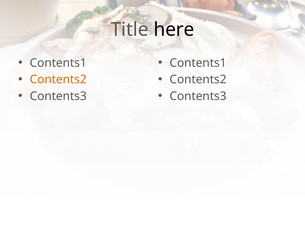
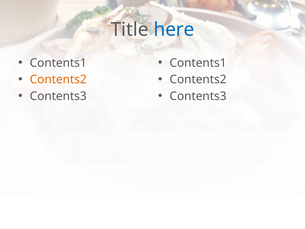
here colour: black -> blue (174, 30)
